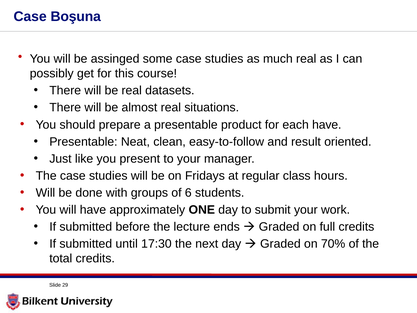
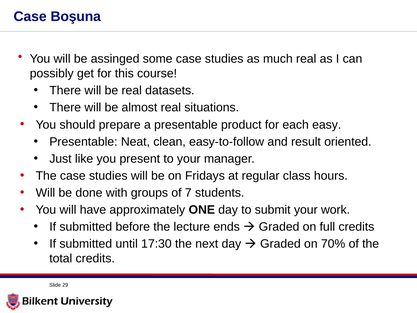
each have: have -> easy (327, 125)
6: 6 -> 7 (188, 193)
